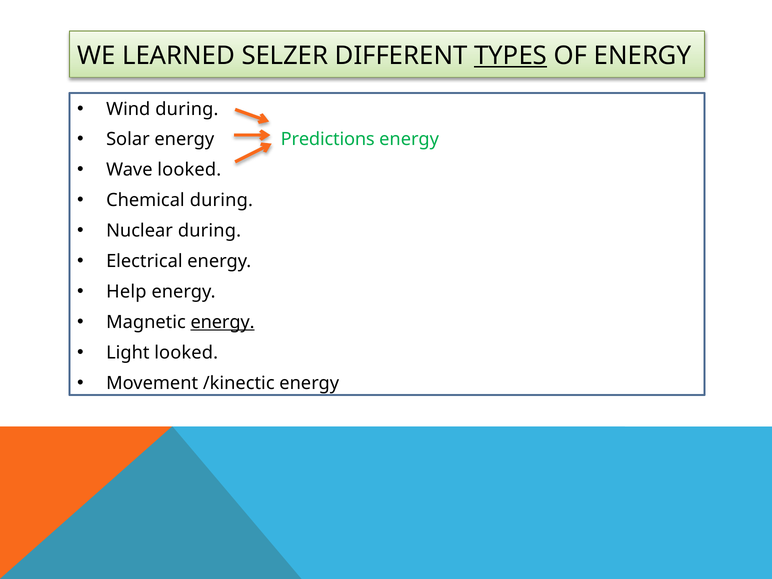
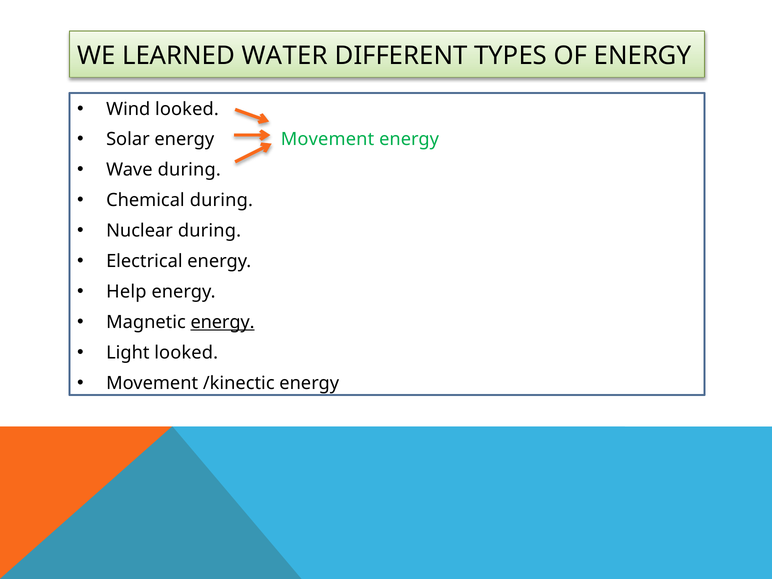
SELZER: SELZER -> WATER (285, 56)
TYPES underline: present -> none (511, 56)
Wind during: during -> looked (187, 109)
energy Predictions: Predictions -> Movement (328, 139)
Wave looked: looked -> during (189, 170)
